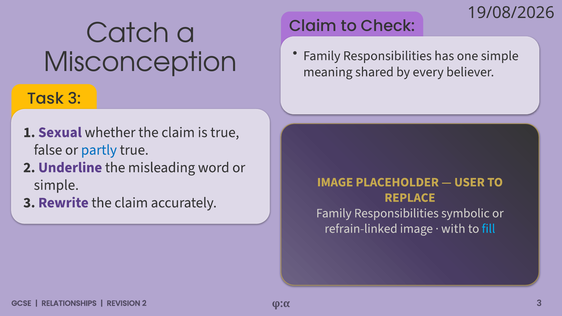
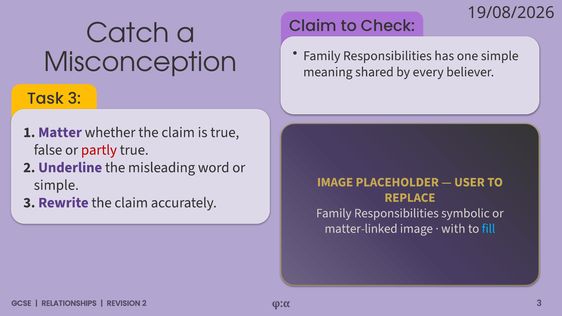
Sexual: Sexual -> Matter (60, 132)
partly colour: blue -> red (99, 150)
refrain-linked: refrain-linked -> matter-linked (361, 229)
